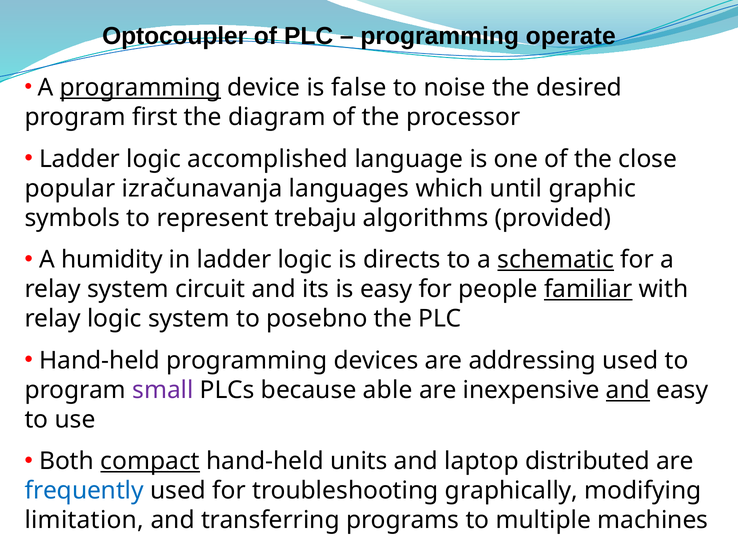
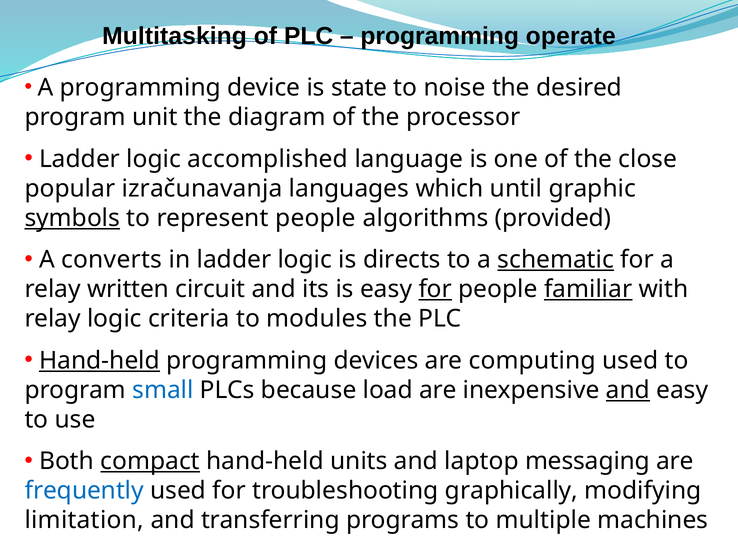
Optocoupler: Optocoupler -> Multitasking (175, 36)
programming underline: present -> none (140, 88)
false: false -> state (359, 88)
first: first -> unit (155, 117)
symbols underline: none -> present (72, 218)
represent trebaju: trebaju -> people (316, 218)
humidity: humidity -> converts (112, 260)
relay system: system -> written (128, 290)
for underline: none -> present (435, 290)
logic system: system -> criteria (189, 319)
posebno: posebno -> modules (317, 319)
Hand-held underline: none -> present (99, 361)
addressing: addressing -> computing (532, 361)
small colour: purple -> blue (163, 390)
able: able -> load (388, 390)
distributed: distributed -> messaging (587, 462)
